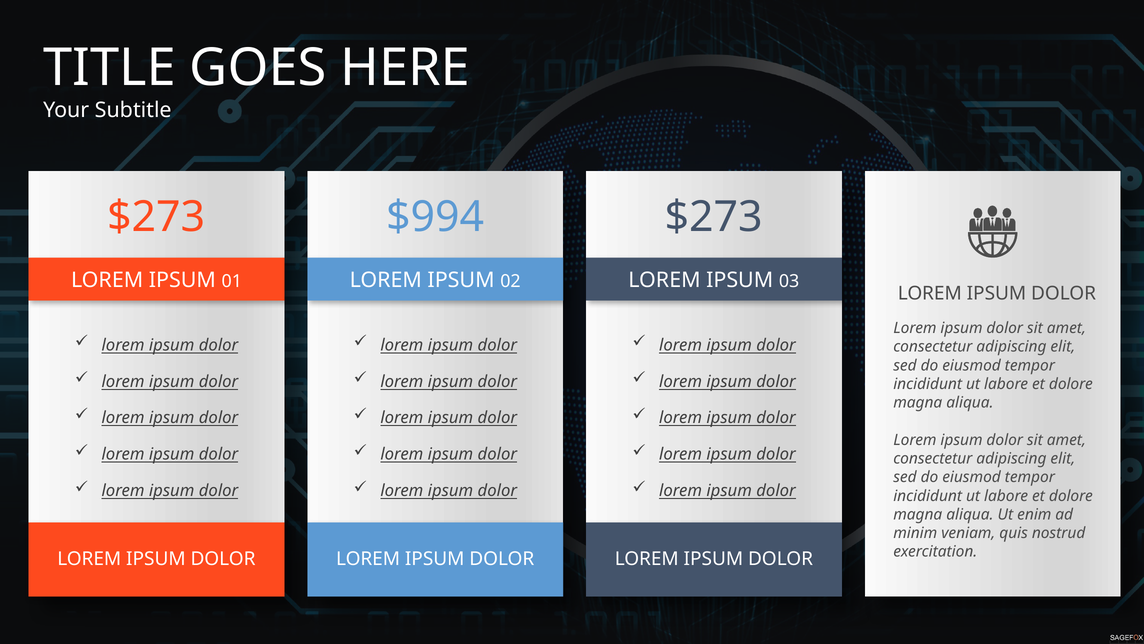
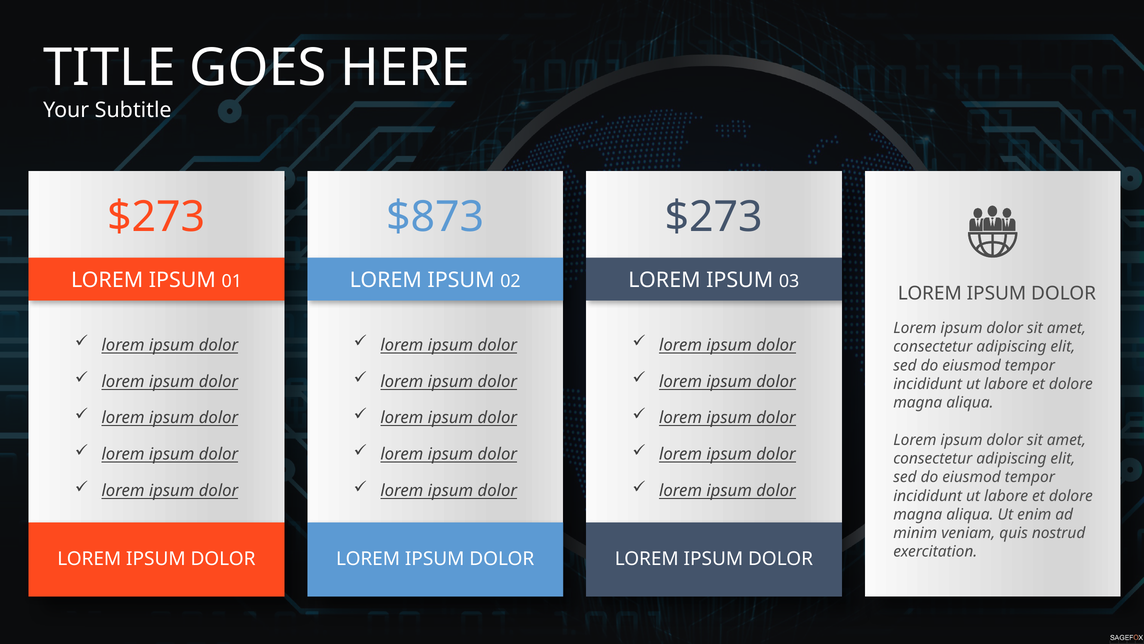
$994: $994 -> $873 (435, 217)
